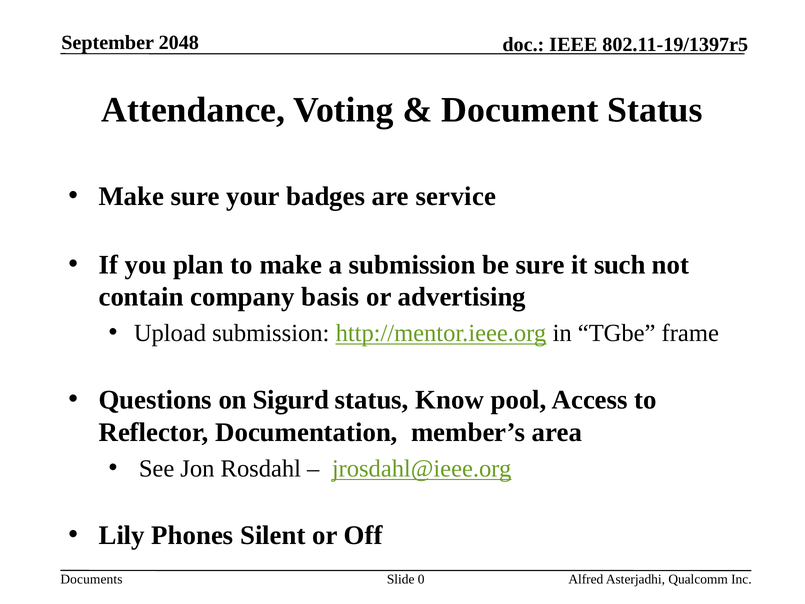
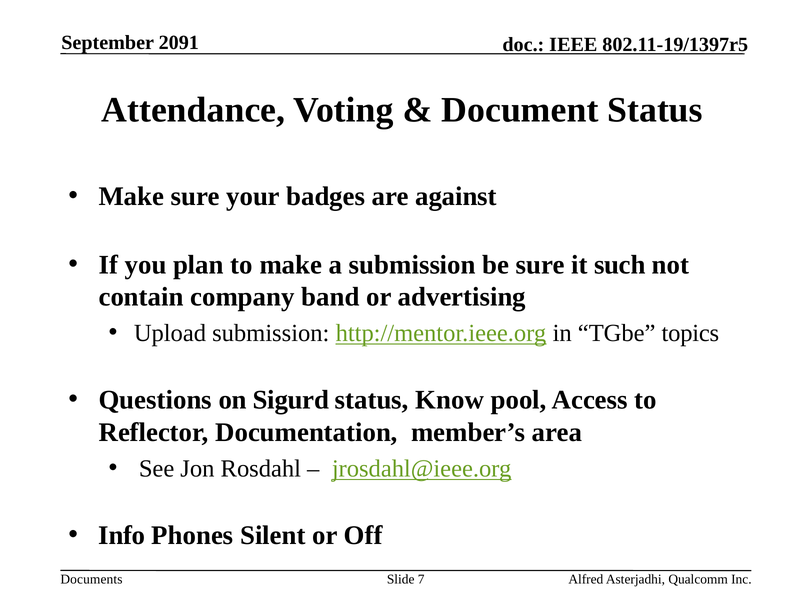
2048: 2048 -> 2091 (179, 43)
service: service -> against (456, 196)
basis: basis -> band (330, 297)
frame: frame -> topics (690, 333)
Lily: Lily -> Info (122, 535)
0: 0 -> 7 (421, 579)
